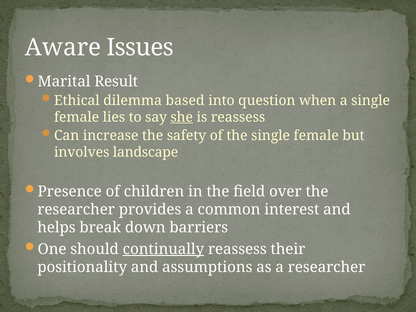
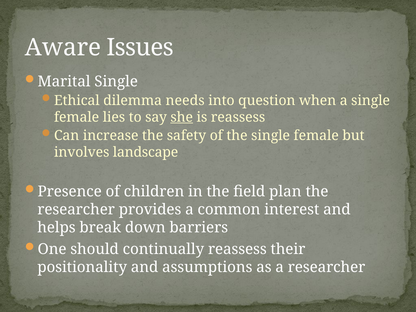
Marital Result: Result -> Single (116, 81)
based: based -> needs (185, 100)
over: over -> plan (285, 191)
continually underline: present -> none (163, 249)
